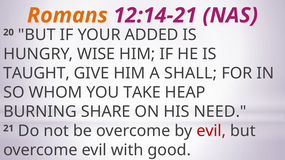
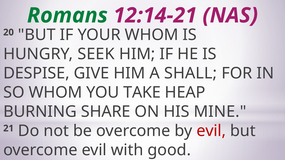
Romans colour: orange -> green (67, 15)
YOUR ADDED: ADDED -> WHOM (152, 35)
WISE: WISE -> SEEK (96, 54)
TAUGHT: TAUGHT -> DESPISE (36, 73)
NEED: NEED -> MINE (220, 112)
